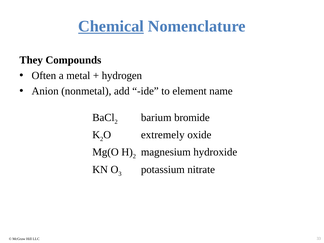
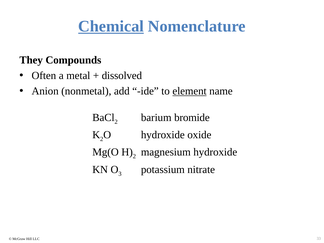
hydrogen: hydrogen -> dissolved (122, 76)
element underline: none -> present (190, 91)
extremely: extremely -> hydroxide (163, 135)
